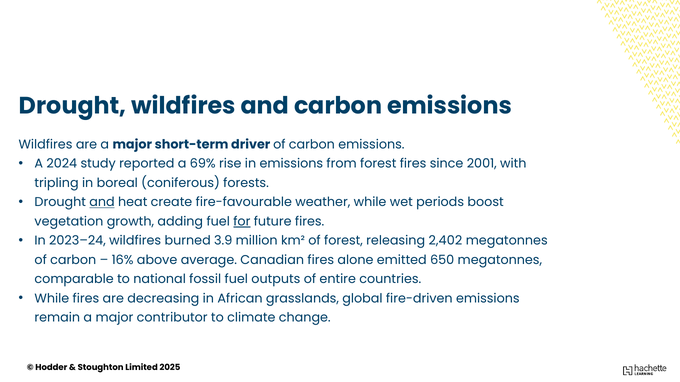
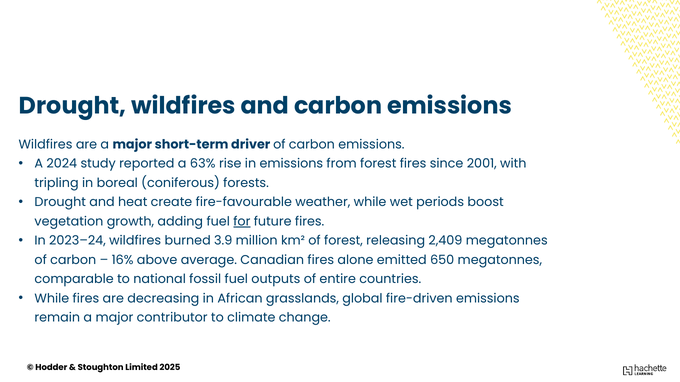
69%: 69% -> 63% (203, 164)
and underline: present -> none (102, 202)
2,402: 2,402 -> 2,409 (445, 241)
